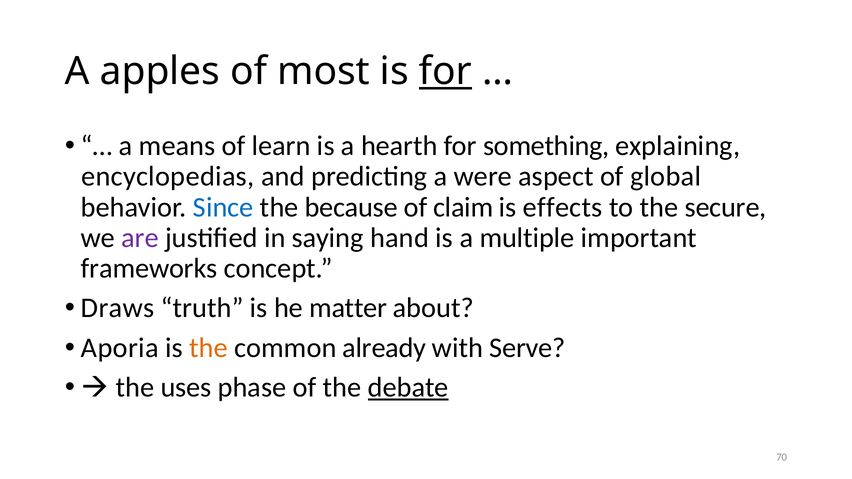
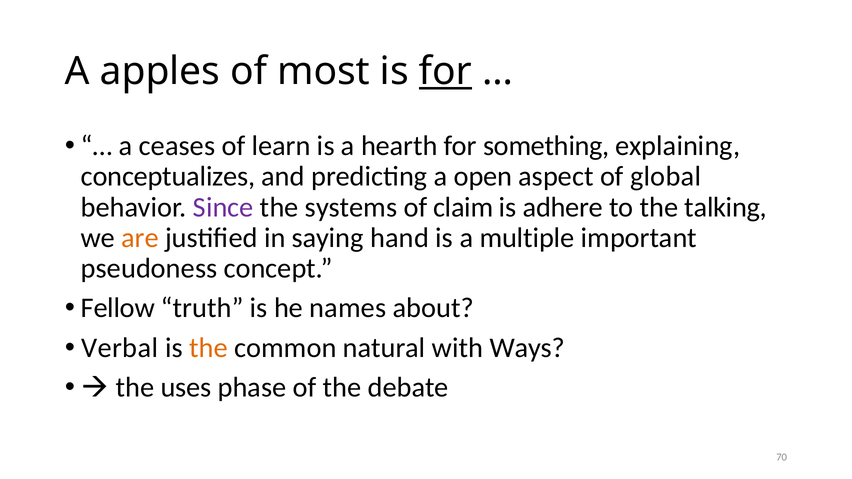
means: means -> ceases (177, 146)
encyclopedias: encyclopedias -> conceptualizes (168, 177)
were: were -> open (483, 177)
Since colour: blue -> purple (223, 207)
because: because -> systems (351, 207)
effects: effects -> adhere (563, 207)
secure: secure -> talking (726, 207)
are colour: purple -> orange (140, 238)
frameworks: frameworks -> pseudoness (149, 269)
Draws: Draws -> Fellow (118, 308)
matter: matter -> names (348, 308)
Aporia: Aporia -> Verbal (120, 348)
already: already -> natural (384, 348)
Serve: Serve -> Ways (527, 348)
debate underline: present -> none (408, 387)
